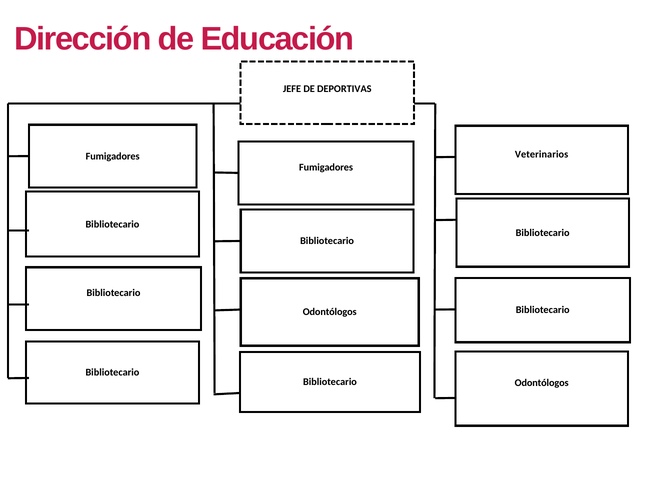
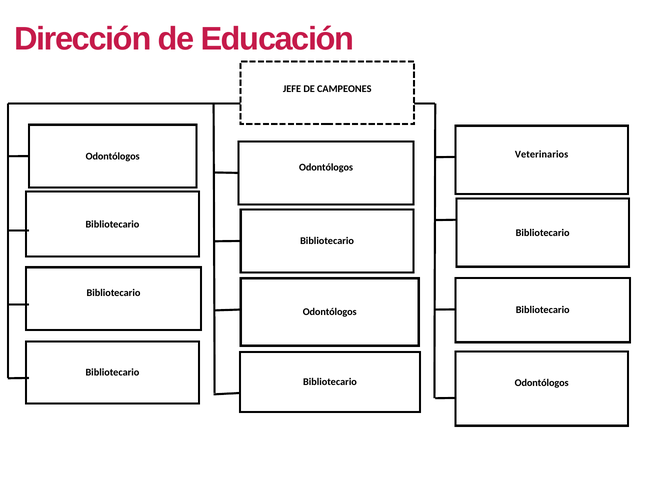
DEPORTIVAS: DEPORTIVAS -> CAMPEONES (344, 89)
Fumigadores: Fumigadores -> Odontólogos (113, 156)
Fumigadores: Fumigadores -> Odontólogos (326, 167)
